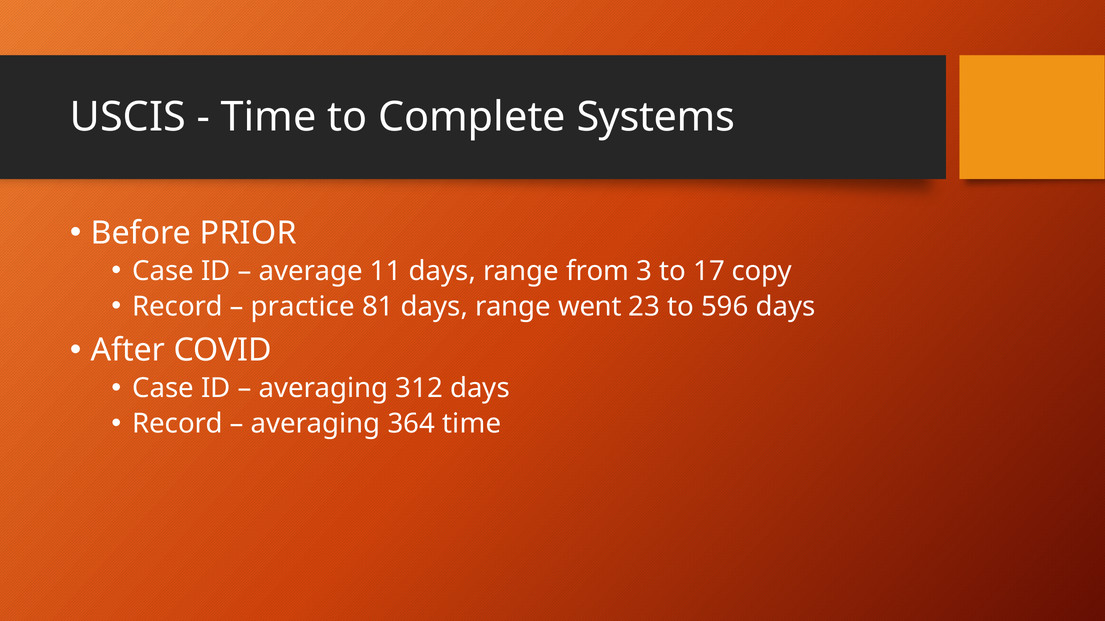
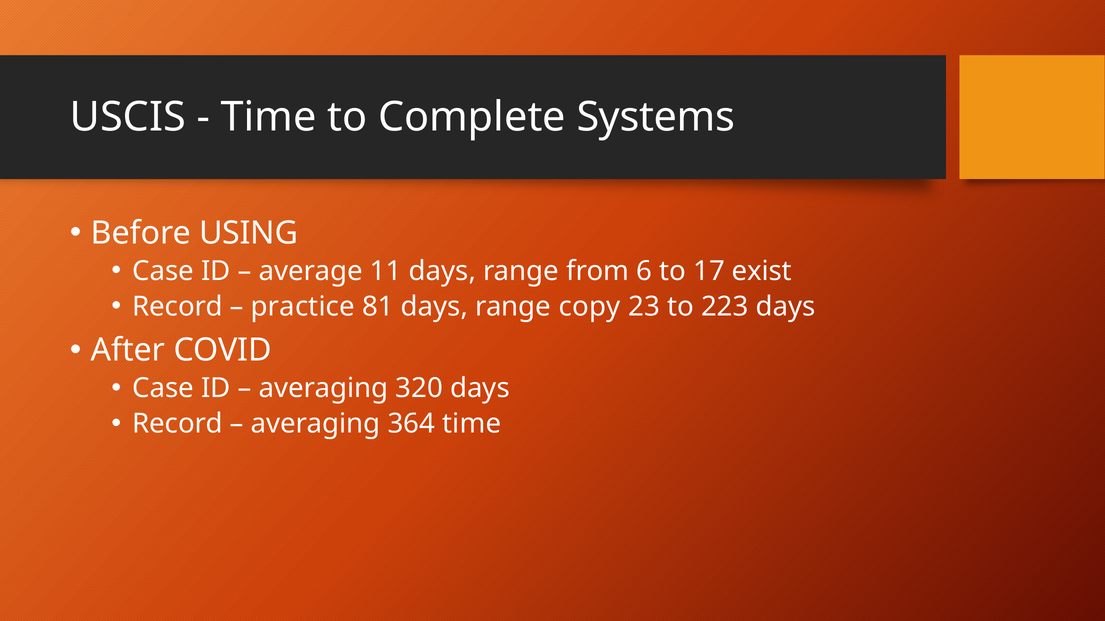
PRIOR: PRIOR -> USING (249, 233)
3: 3 -> 6 (644, 271)
copy: copy -> exist (762, 271)
went: went -> copy (590, 307)
596: 596 -> 223 (725, 307)
312: 312 -> 320 (419, 389)
